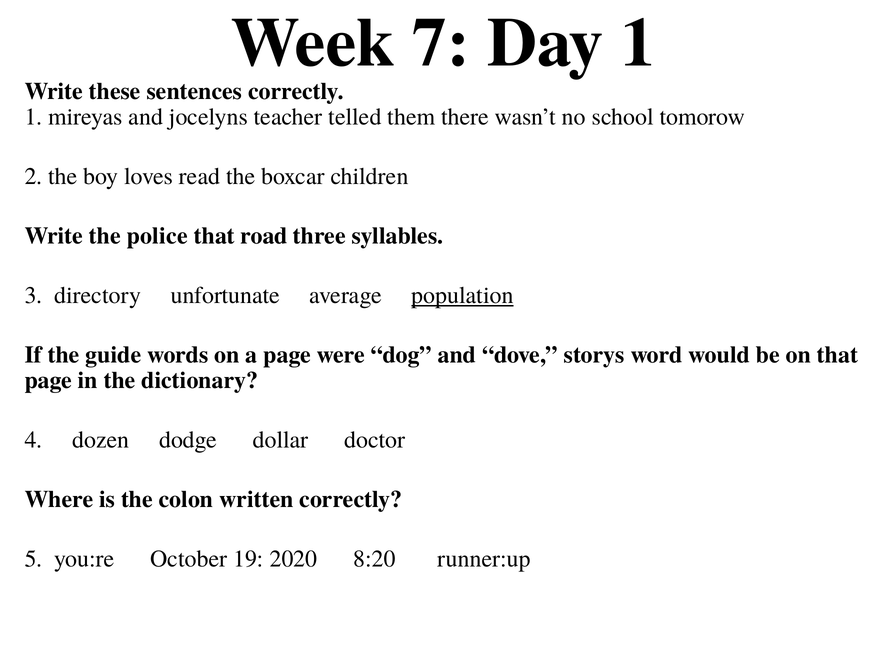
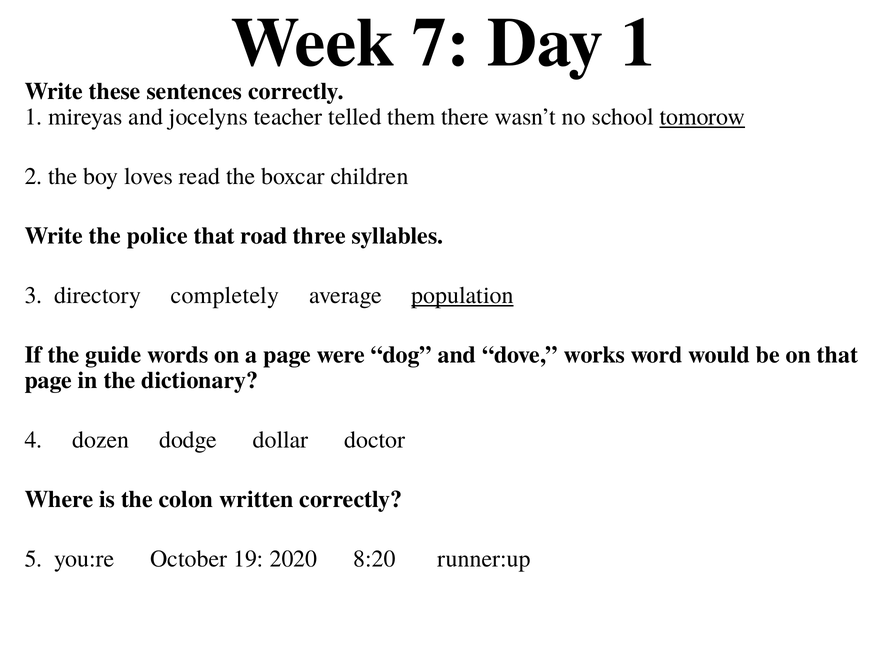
tomorow underline: none -> present (702, 117)
unfortunate: unfortunate -> completely (225, 296)
storys: storys -> works (594, 355)
